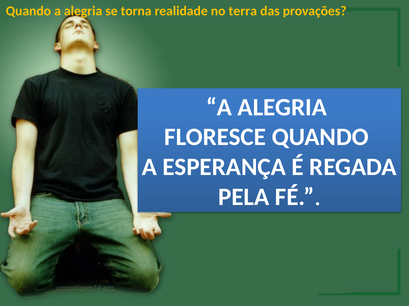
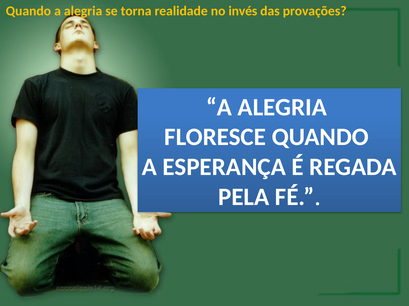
terra: terra -> invés (243, 11)
